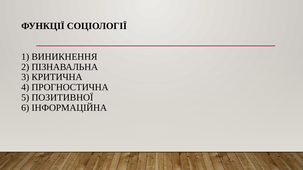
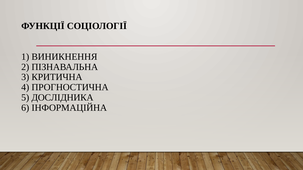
ПОЗИТИВНОЇ: ПОЗИТИВНОЇ -> ДОСЛІДНИКА (62, 98)
